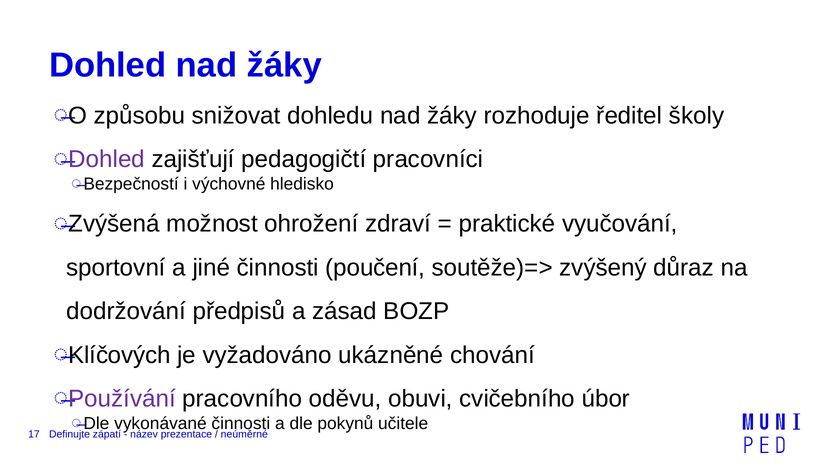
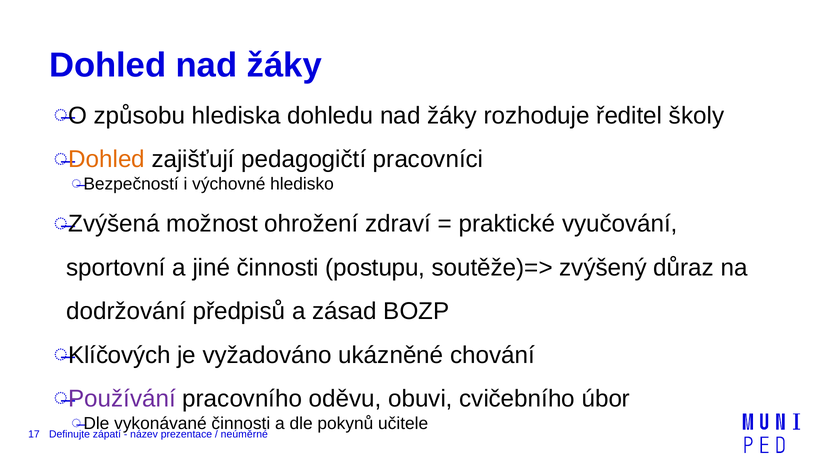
snižovat: snižovat -> hlediska (236, 116)
Dohled colour: purple -> orange (107, 159)
poučení: poučení -> postupu (375, 267)
